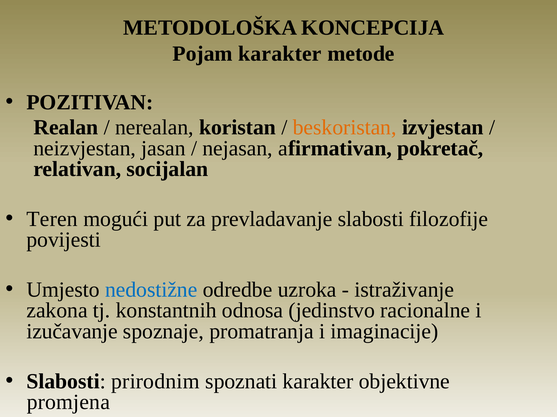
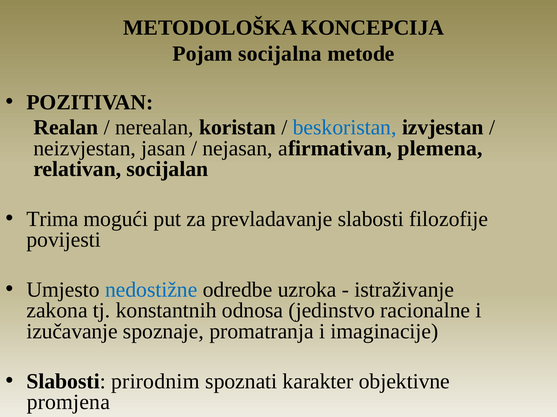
Pojam karakter: karakter -> socijalna (280, 54)
beskoristan colour: orange -> blue (345, 128)
pokretač: pokretač -> plemena (440, 148)
Teren: Teren -> Trima (52, 219)
